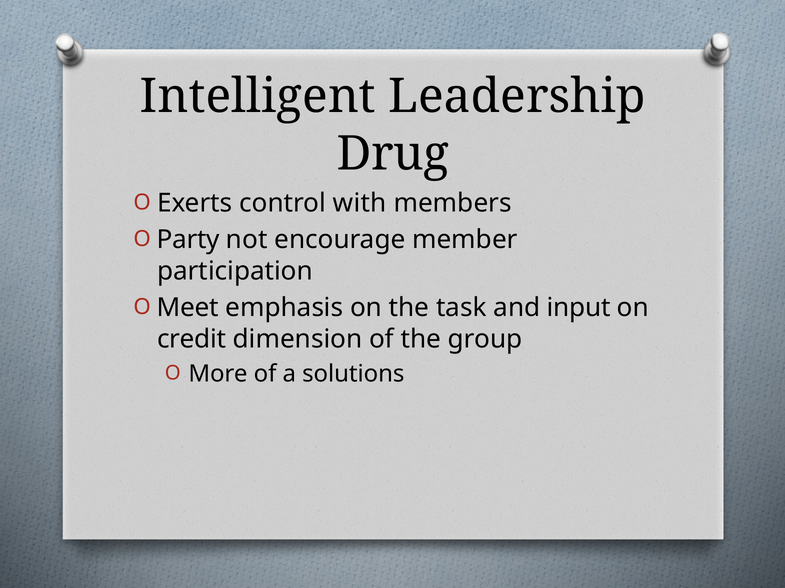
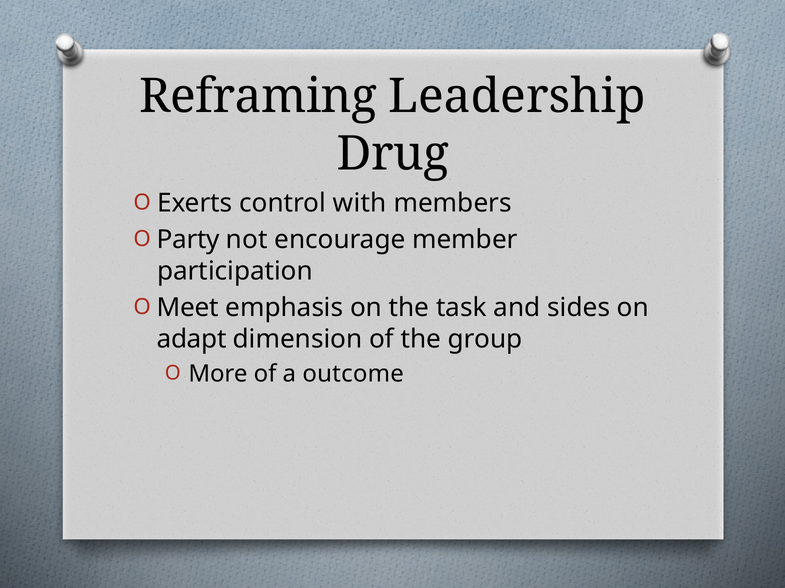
Intelligent: Intelligent -> Reframing (258, 96)
input: input -> sides (579, 308)
credit: credit -> adapt (192, 339)
solutions: solutions -> outcome (353, 374)
